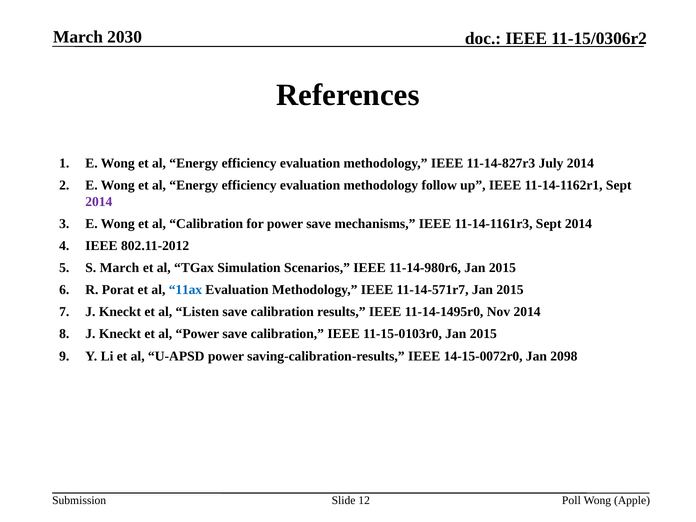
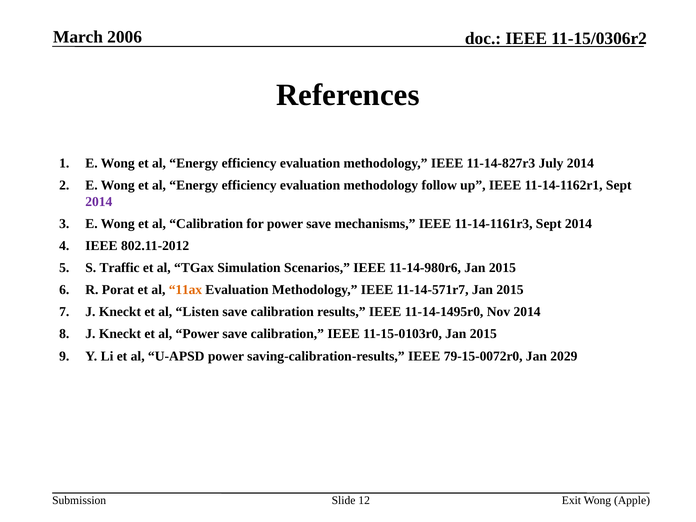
2030: 2030 -> 2006 (125, 37)
S March: March -> Traffic (120, 268)
11ax colour: blue -> orange (185, 290)
14-15-0072r0: 14-15-0072r0 -> 79-15-0072r0 (483, 356)
2098: 2098 -> 2029 (564, 356)
Poll: Poll -> Exit (571, 501)
